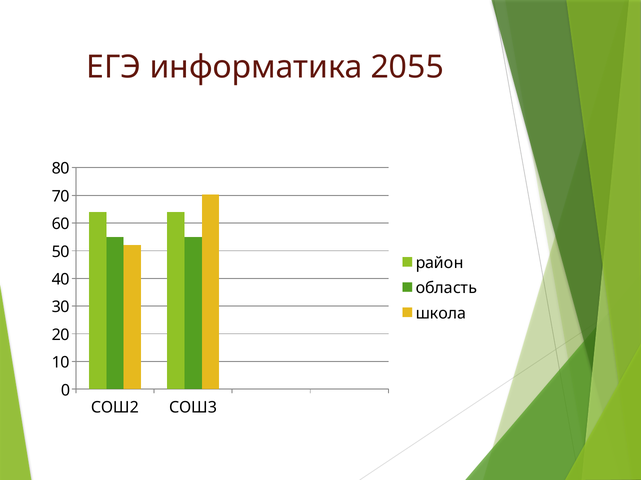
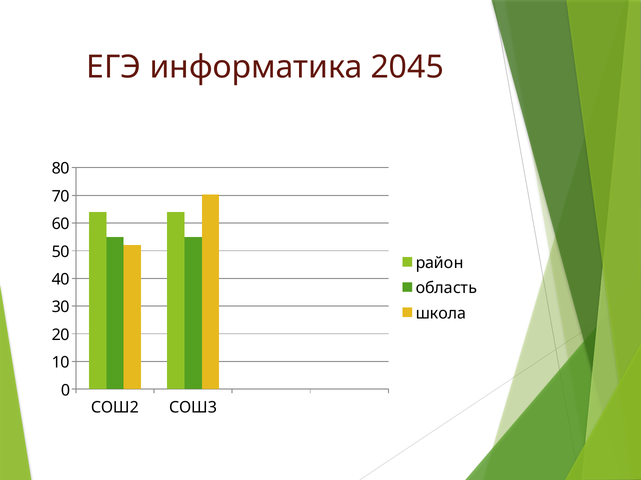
2055: 2055 -> 2045 (407, 67)
